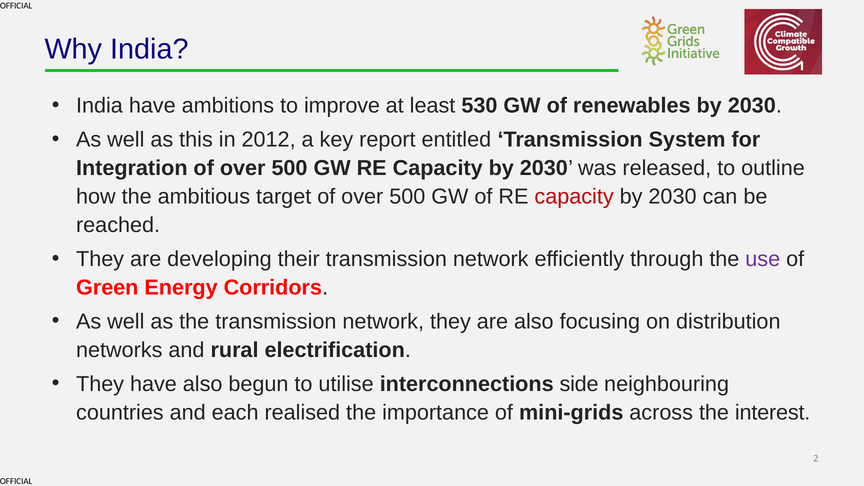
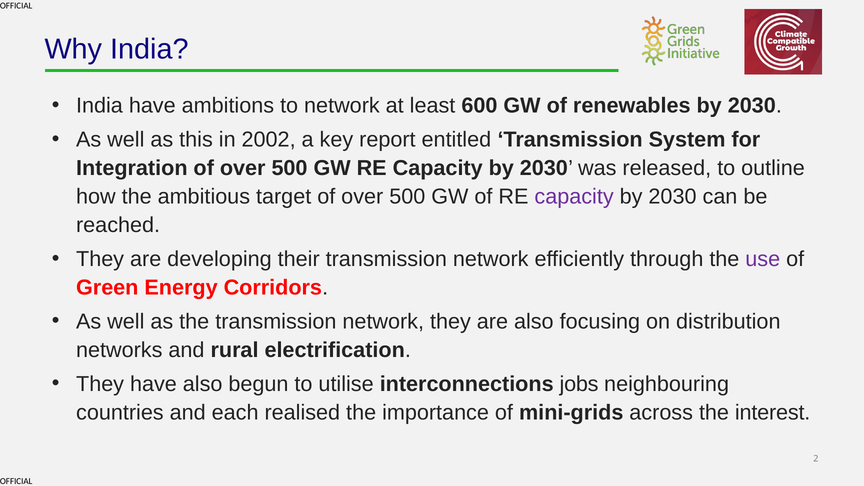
to improve: improve -> network (342, 106)
530: 530 -> 600 (479, 106)
2012: 2012 -> 2002 (269, 140)
capacity colour: red -> purple (574, 197)
side: side -> jobs (579, 384)
